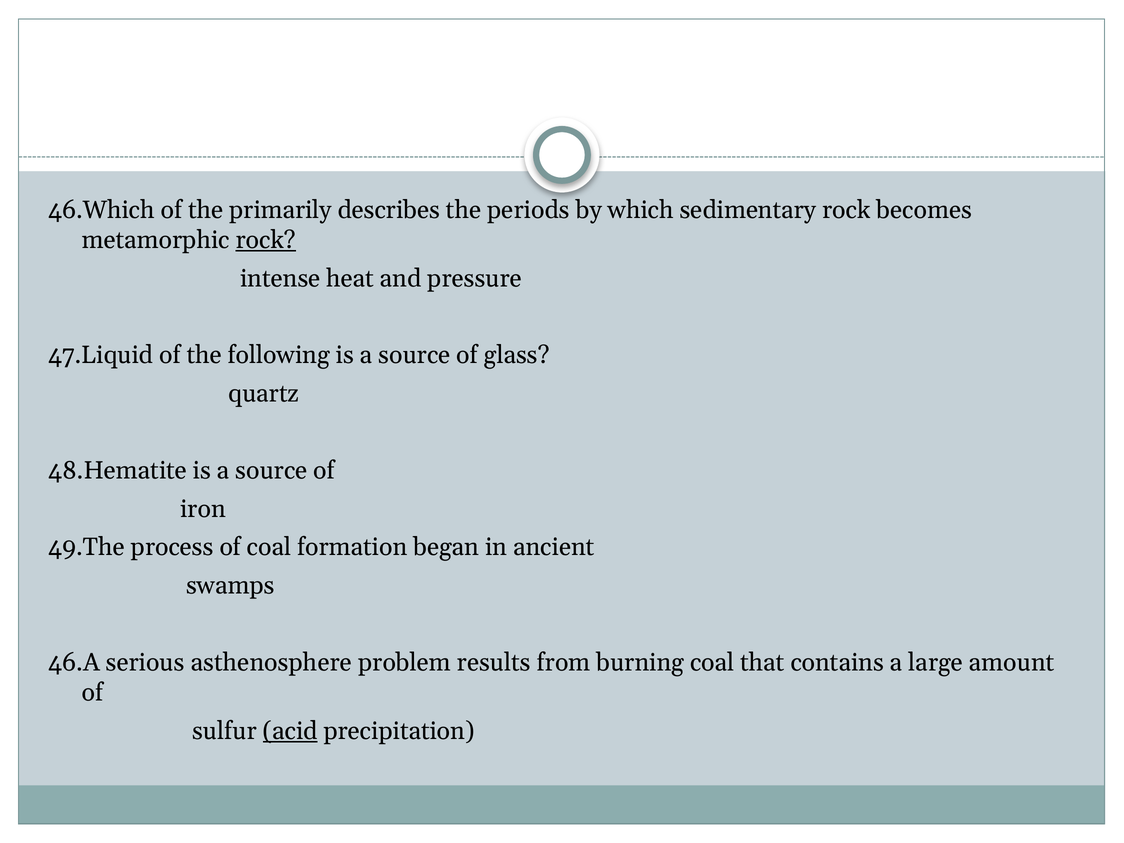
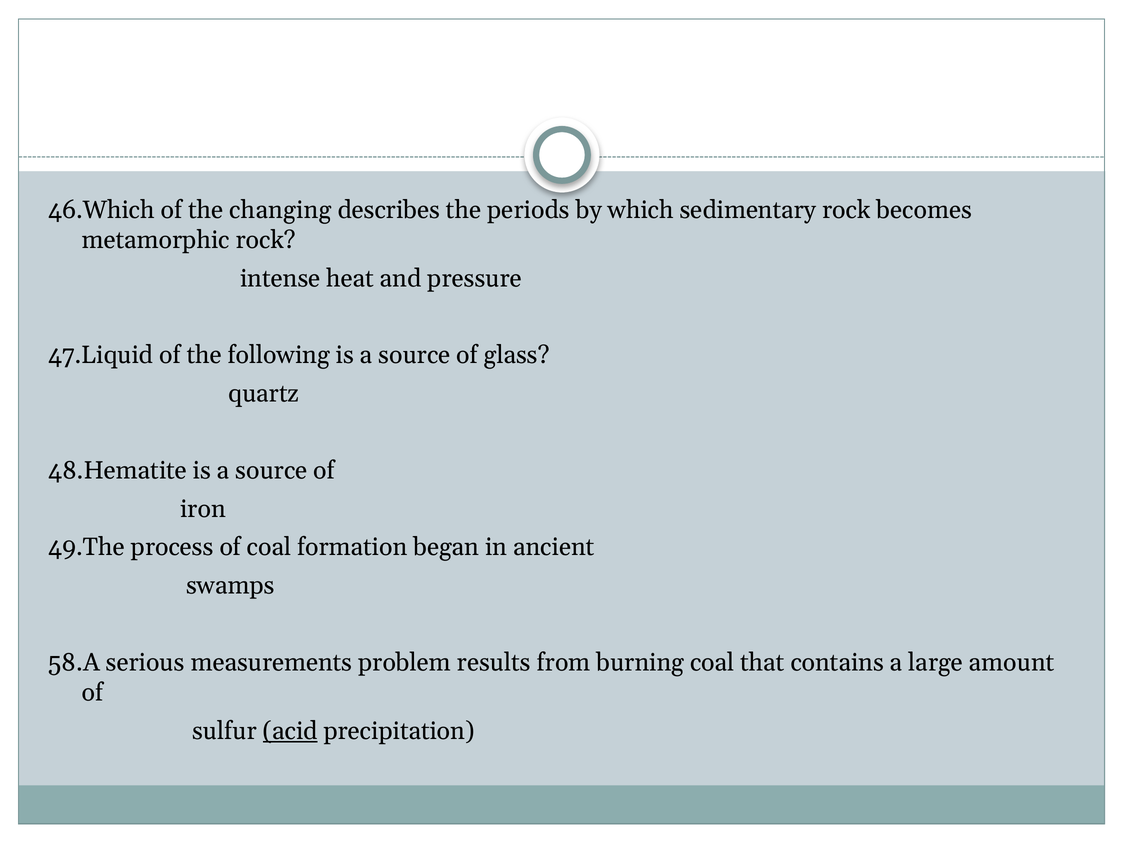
primarily: primarily -> changing (280, 210)
rock underline: present -> none (266, 240)
46.A: 46.A -> 58.A (74, 662)
asthenosphere: asthenosphere -> measurements (271, 662)
